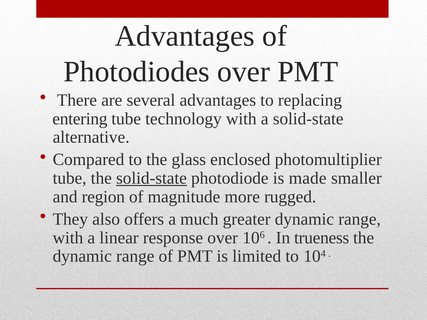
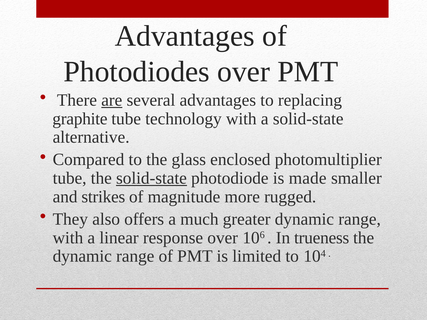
are underline: none -> present (112, 100)
entering: entering -> graphite (80, 119)
region: region -> strikes (103, 197)
